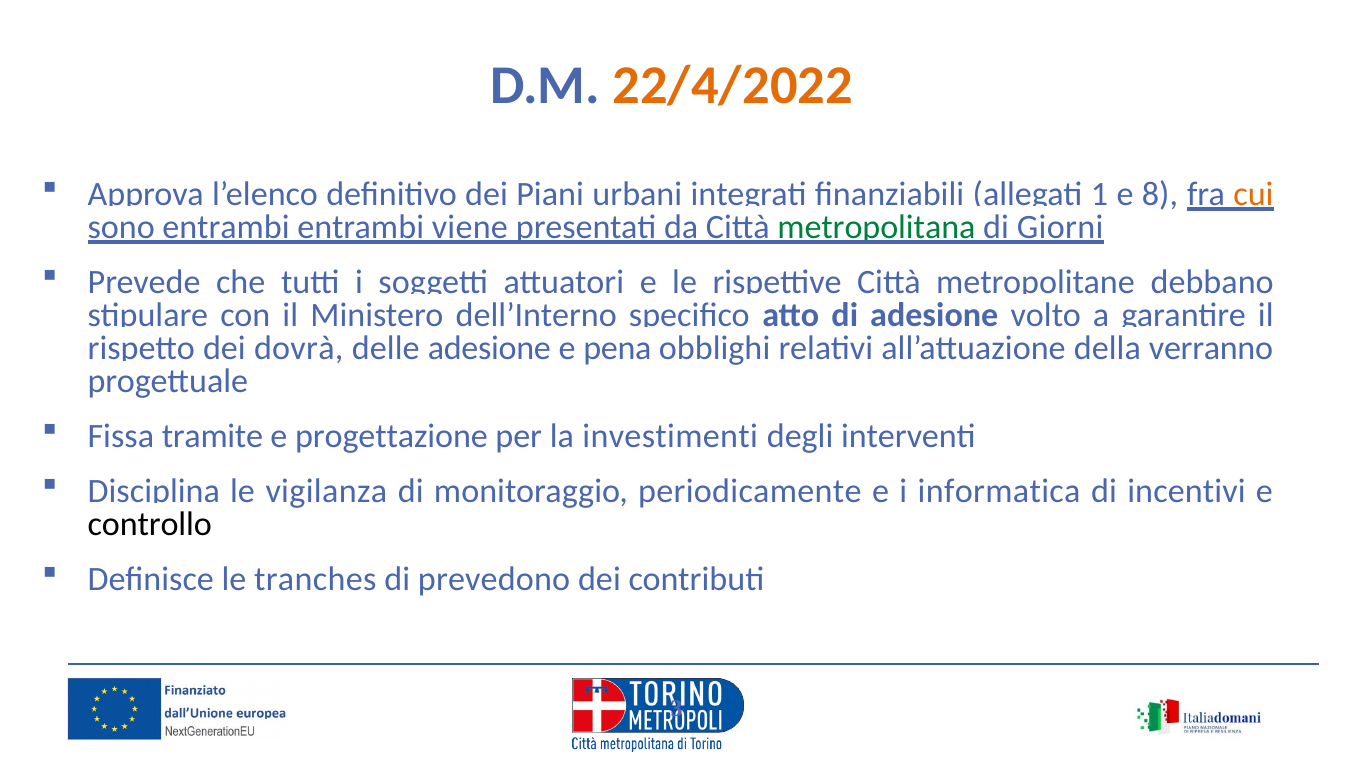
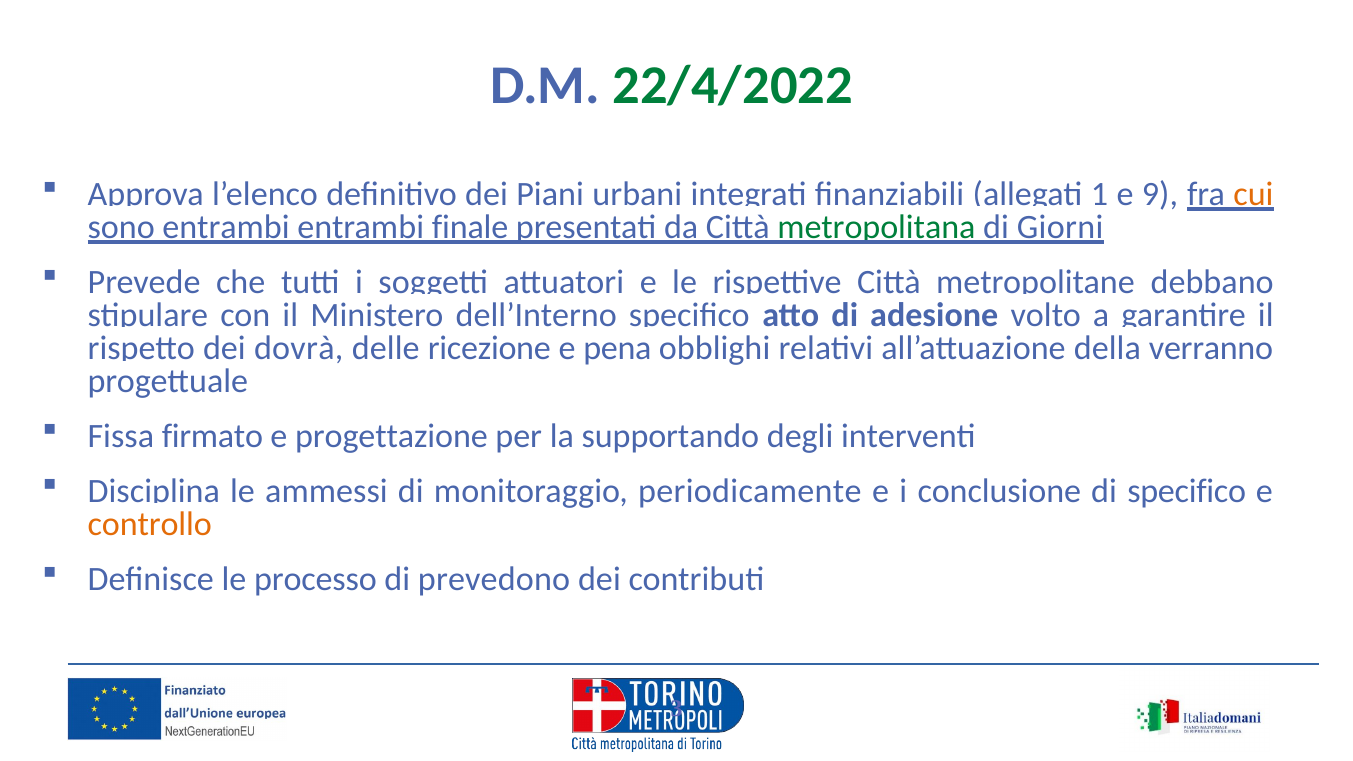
22/4/2022 colour: orange -> green (733, 86)
8: 8 -> 9 (1160, 194)
viene: viene -> finale (470, 227)
delle adesione: adesione -> ricezione (489, 349)
tramite: tramite -> firmato (212, 437)
investimenti: investimenti -> supportando (670, 437)
vigilanza: vigilanza -> ammessi (326, 491)
informatica: informatica -> conclusione (999, 491)
di incentivi: incentivi -> specifico (1187, 491)
controllo colour: black -> orange (150, 525)
tranches: tranches -> processo (315, 579)
